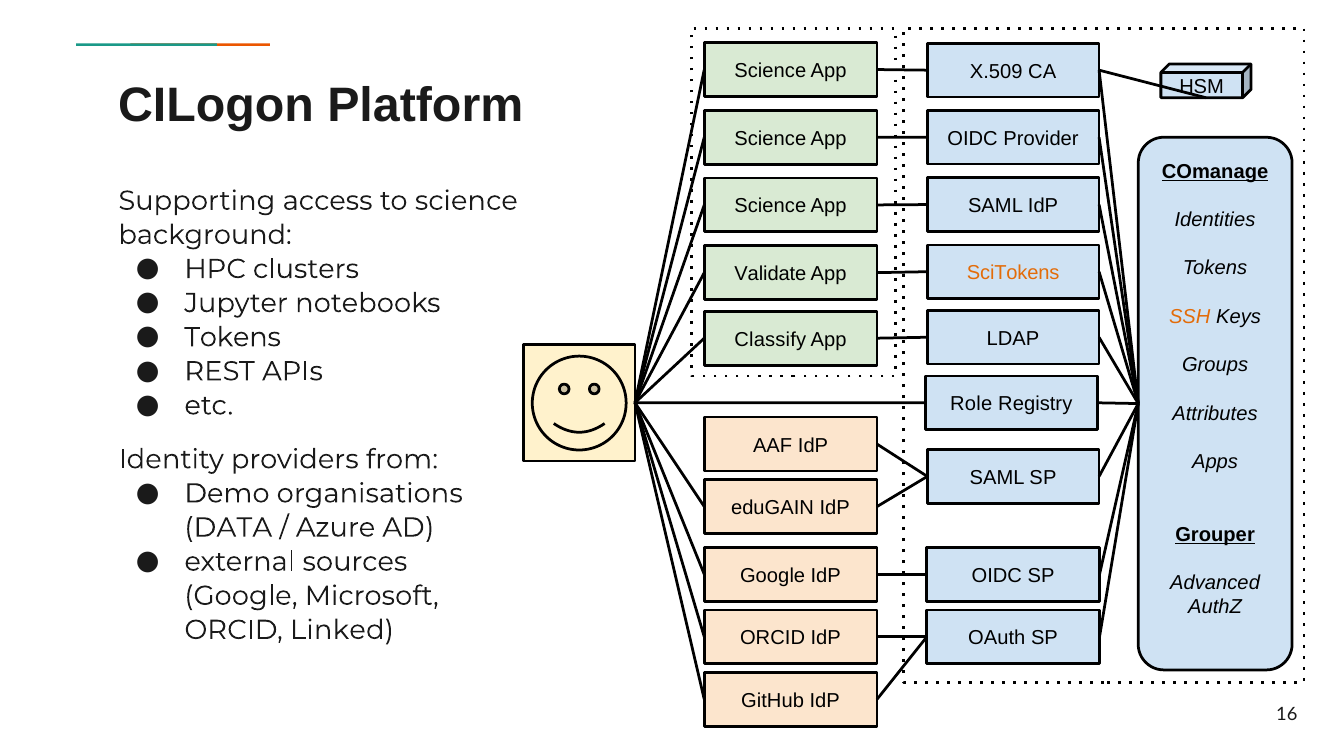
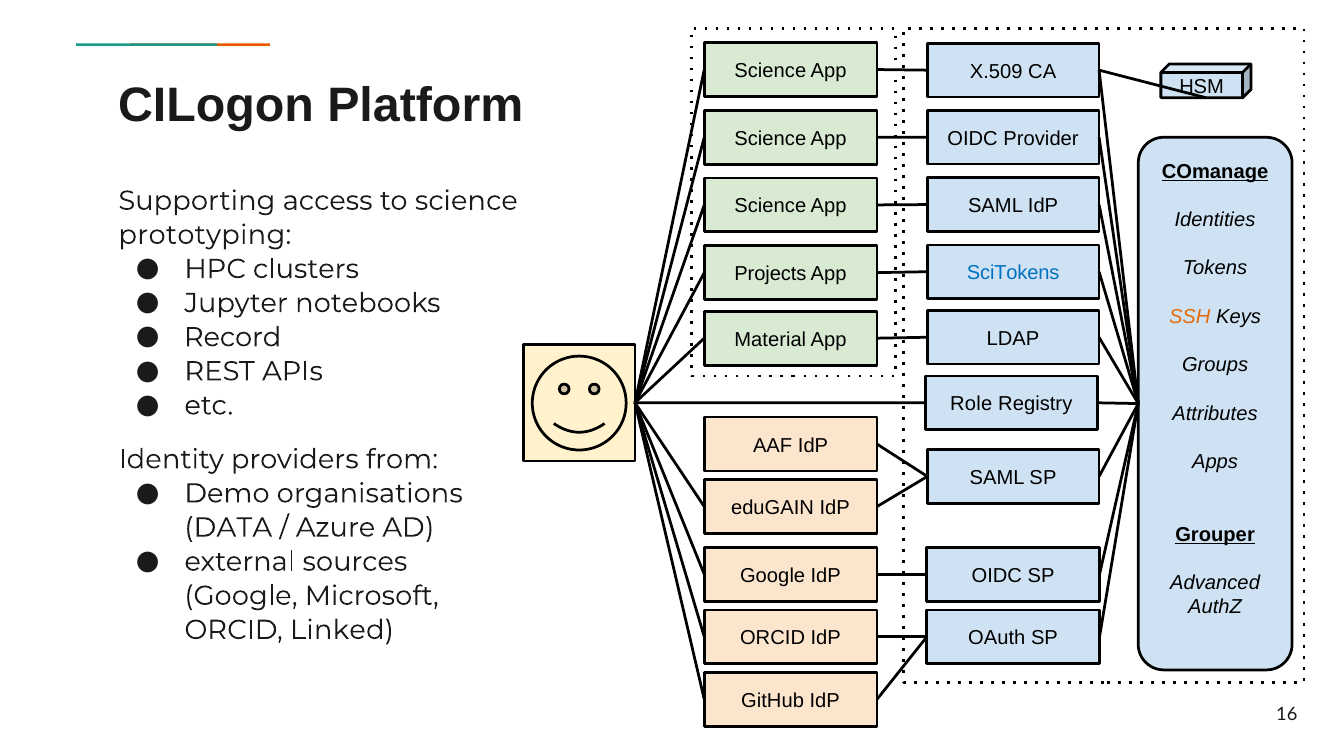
background: background -> prototyping (205, 235)
SciTokens colour: orange -> blue (1013, 273)
Validate: Validate -> Projects (770, 274)
Tokens: Tokens -> Record (233, 337)
Classify: Classify -> Material (770, 340)
